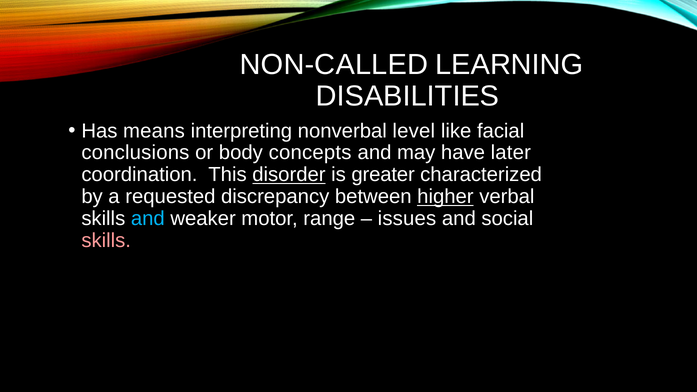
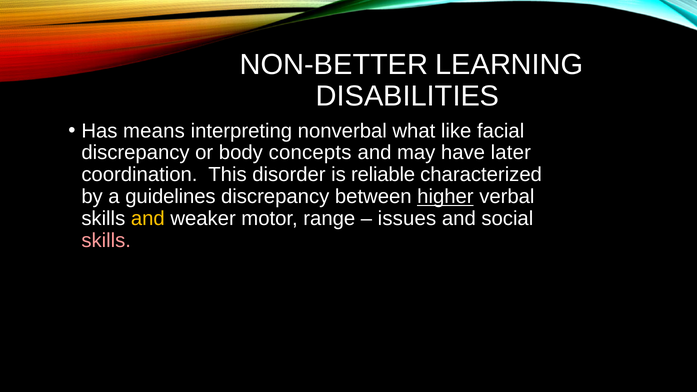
NON-CALLED: NON-CALLED -> NON-BETTER (334, 65)
level: level -> what (414, 131)
conclusions: conclusions -> discrepancy (135, 153)
disorder underline: present -> none (289, 175)
greater: greater -> reliable (383, 175)
requested: requested -> guidelines (170, 197)
and colour: light blue -> yellow (148, 219)
